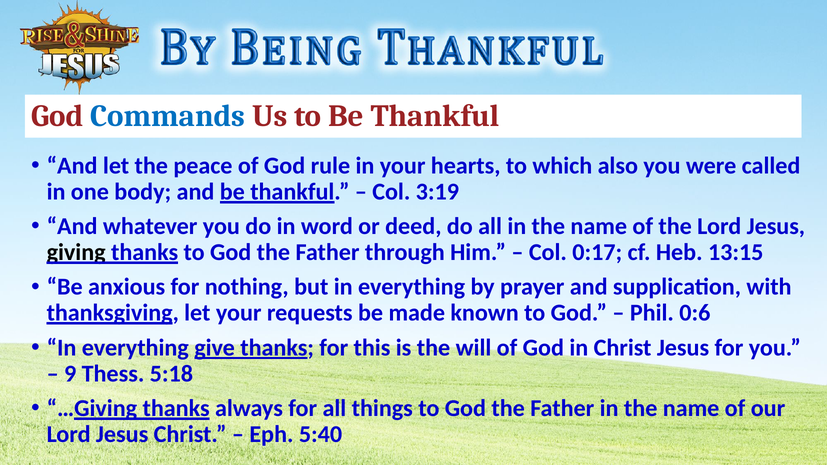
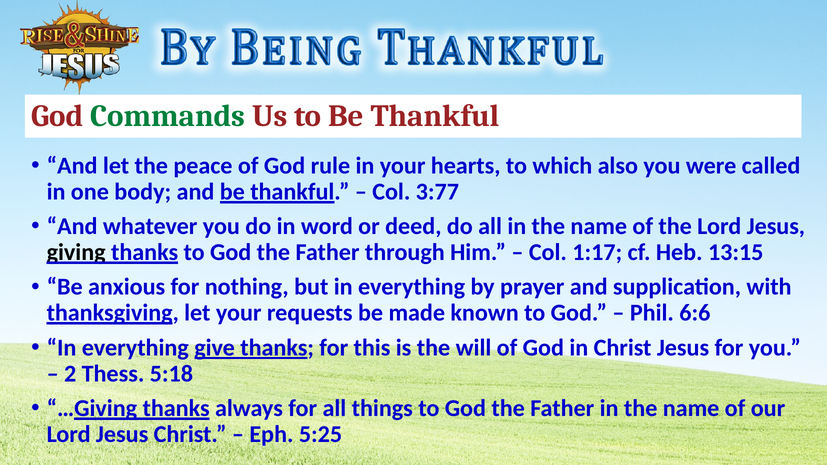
Commands colour: blue -> green (168, 116)
3:19: 3:19 -> 3:77 (437, 192)
0:17: 0:17 -> 1:17 (597, 253)
0:6: 0:6 -> 6:6 (695, 313)
9: 9 -> 2 (70, 374)
5:40: 5:40 -> 5:25 (321, 434)
